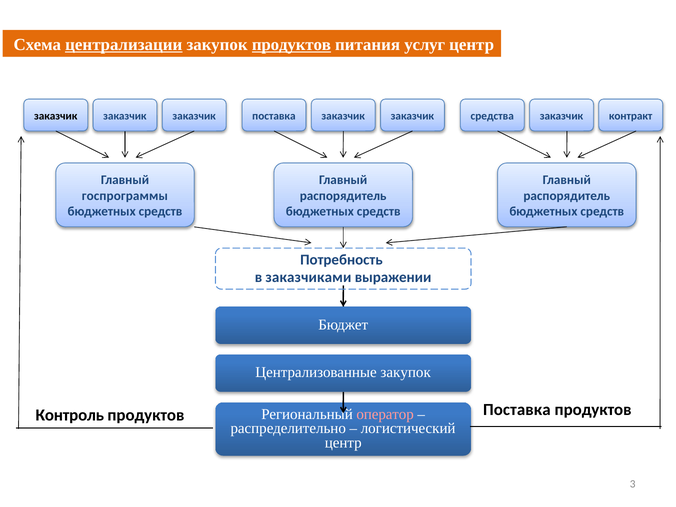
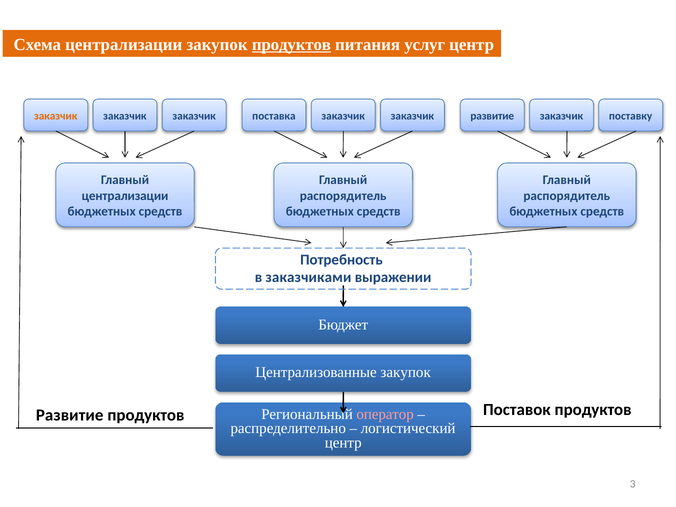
централизации underline: present -> none (124, 45)
заказчик colour: black -> orange (56, 116)
заказчик средства: средства -> развитие (492, 116)
контракт: контракт -> поставку (631, 116)
госпрограммы: госпрограммы -> централизации (125, 196)
Поставка: Поставка -> Поставок (517, 410)
Контроль: Контроль -> Развитие (70, 415)
